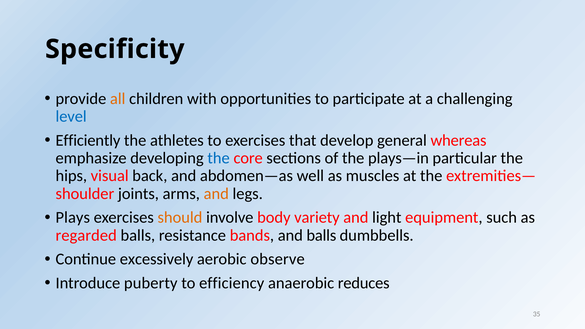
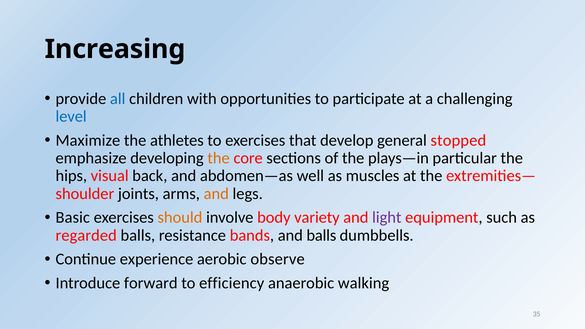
Specificity: Specificity -> Increasing (115, 49)
all colour: orange -> blue (118, 99)
Efficiently: Efficiently -> Maximize (88, 140)
whereas: whereas -> stopped (458, 140)
the colour: blue -> orange (219, 158)
Plays: Plays -> Basic (73, 218)
light colour: black -> purple (387, 218)
excessively: excessively -> experience (157, 259)
puberty: puberty -> forward (151, 283)
reduces: reduces -> walking (364, 283)
